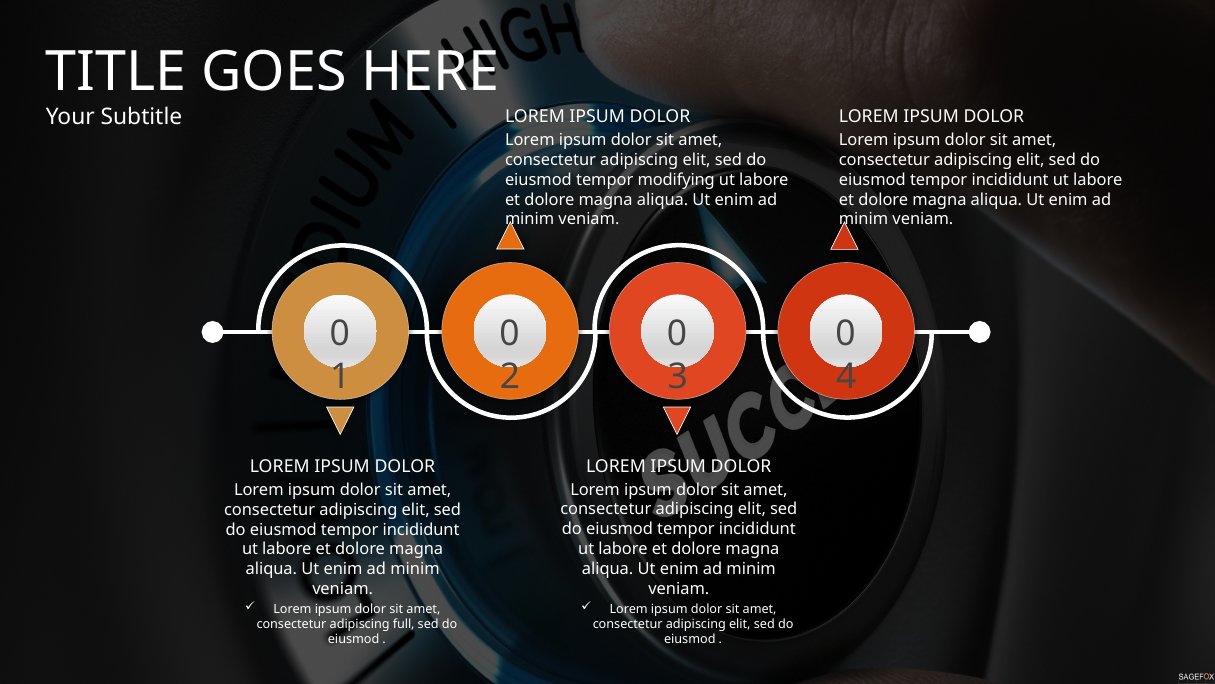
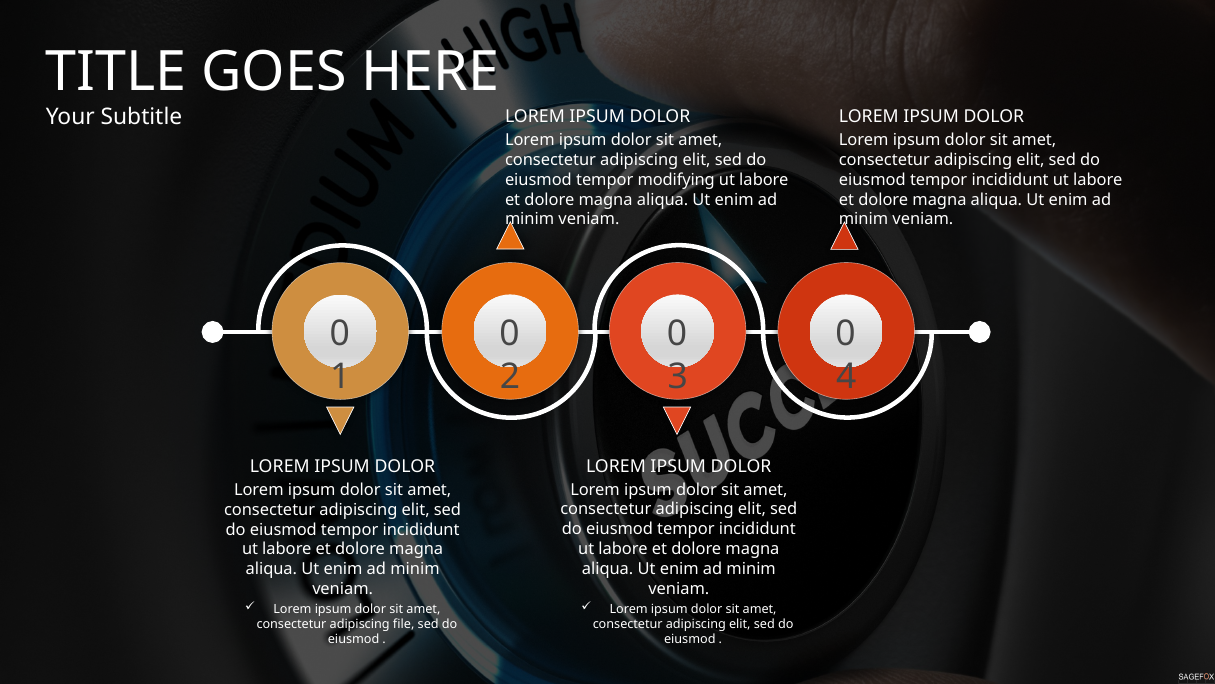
full: full -> file (404, 624)
